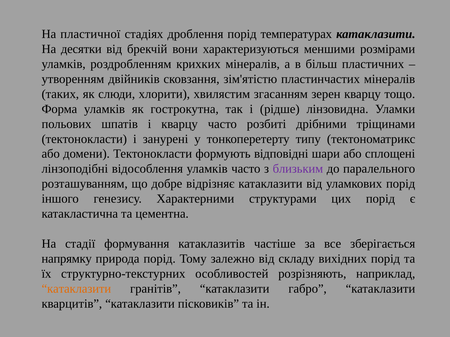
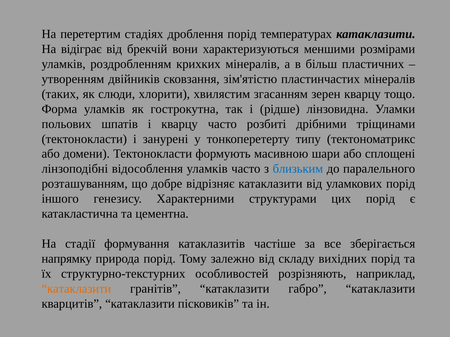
пластичної: пластичної -> перетертим (91, 34)
десятки: десятки -> відіграє (81, 49)
відповідні: відповідні -> масивною (281, 154)
близьким colour: purple -> blue (298, 169)
